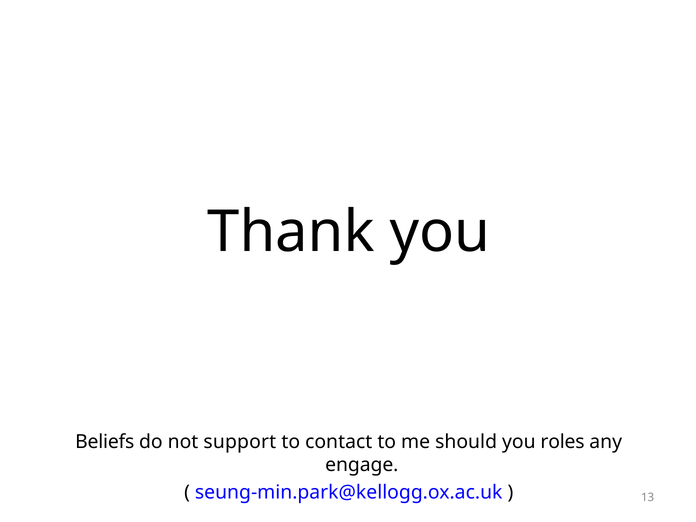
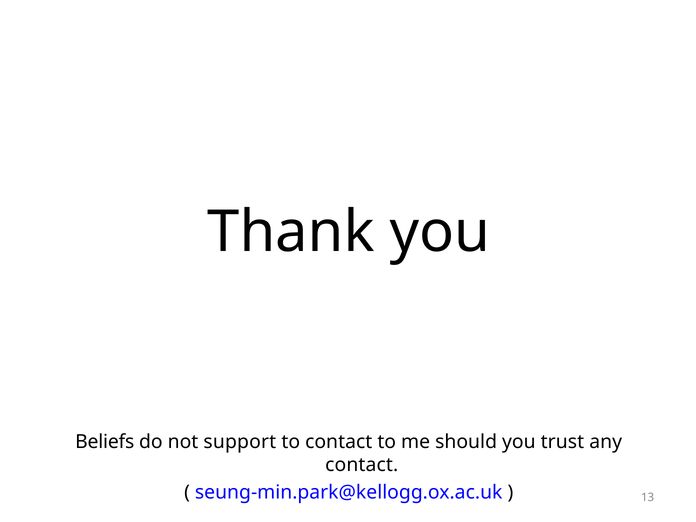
roles: roles -> trust (562, 442)
engage: engage -> contact (362, 465)
